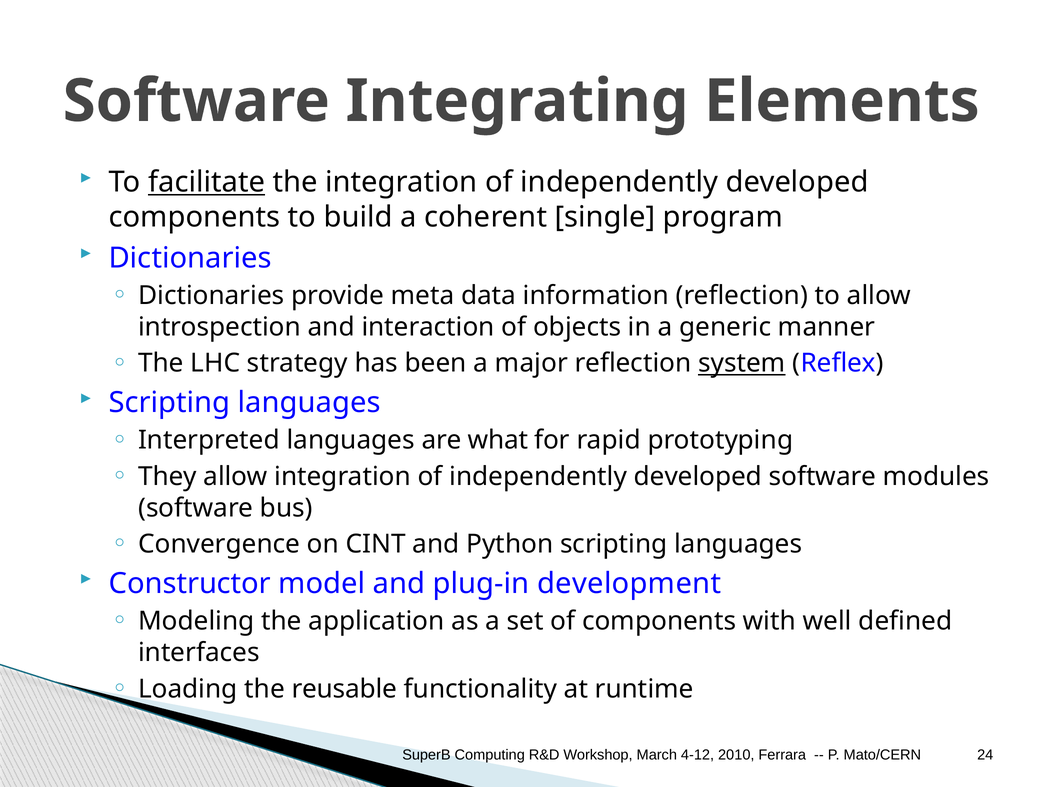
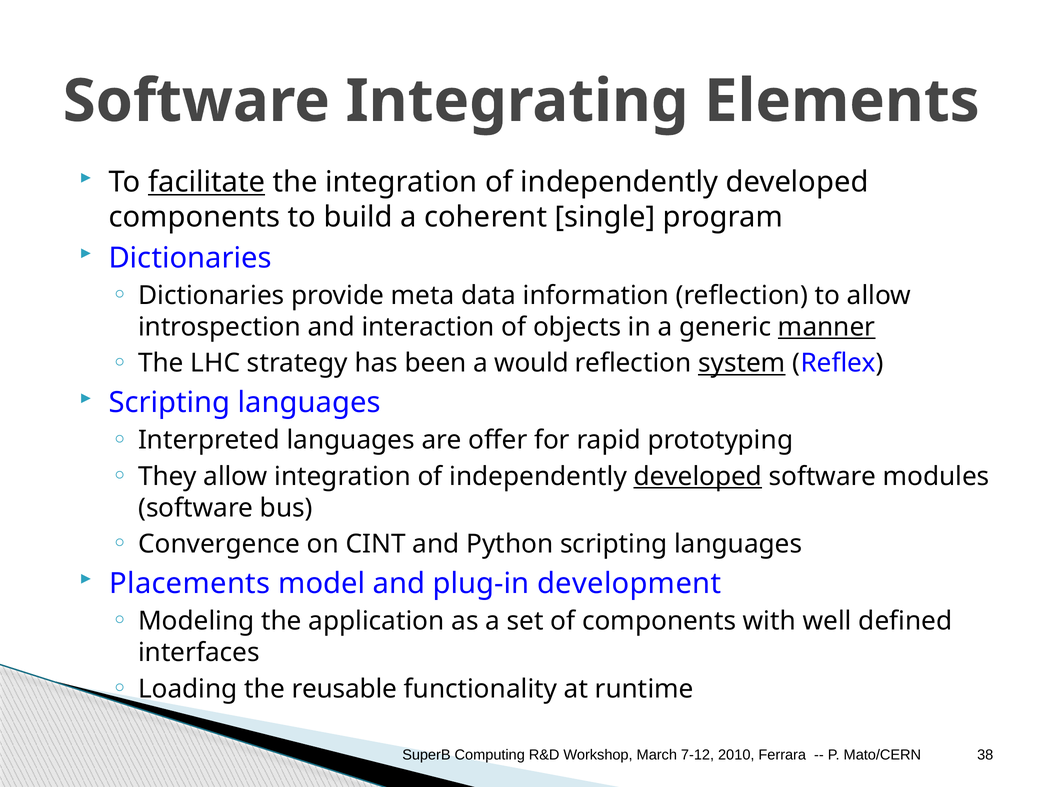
manner underline: none -> present (827, 327)
major: major -> would (532, 363)
what: what -> offer (498, 440)
developed underline: none -> present (698, 476)
Constructor: Constructor -> Placements (190, 583)
4-12: 4-12 -> 7-12 (698, 754)
24: 24 -> 38 (985, 754)
